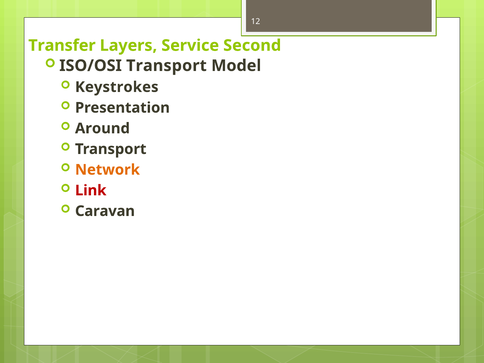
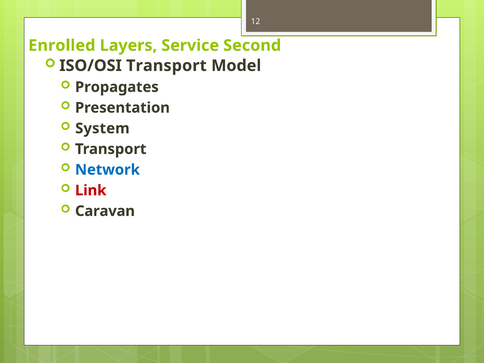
Transfer: Transfer -> Enrolled (62, 45)
Keystrokes: Keystrokes -> Propagates (117, 87)
Around: Around -> System (102, 128)
Network colour: orange -> blue (107, 170)
